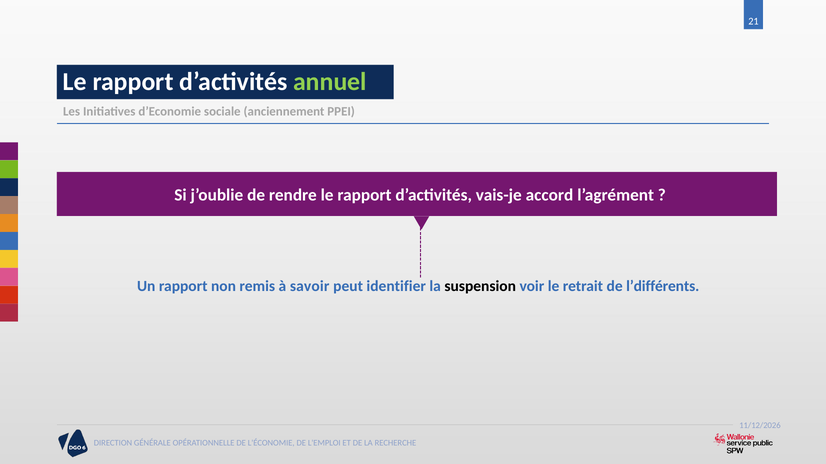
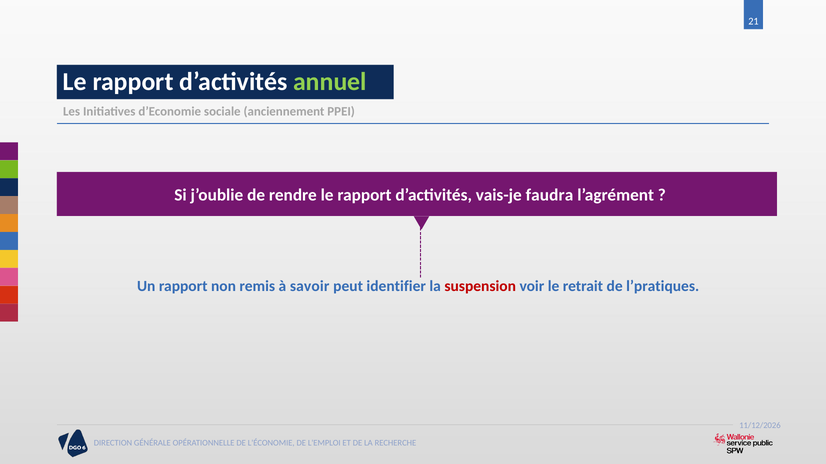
accord: accord -> faudra (549, 195)
suspension colour: black -> red (480, 287)
l’différents: l’différents -> l’pratiques (663, 287)
